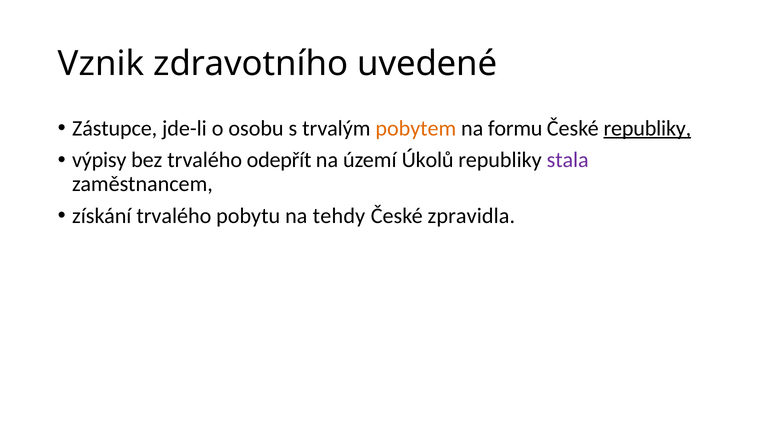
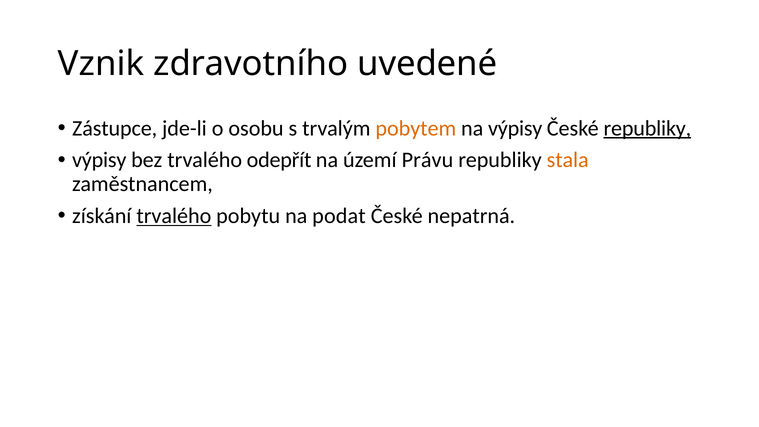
na formu: formu -> výpisy (515, 128)
Úkolů: Úkolů -> Právu (427, 160)
stala colour: purple -> orange (568, 160)
trvalého underline: none -> present (174, 216)
tehdy: tehdy -> podat (339, 216)
zpravidla: zpravidla -> nepatrná (471, 216)
